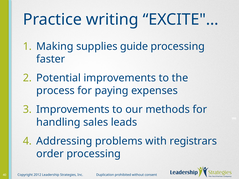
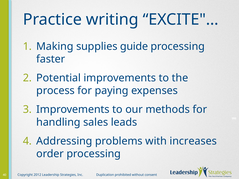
registrars: registrars -> increases (193, 141)
